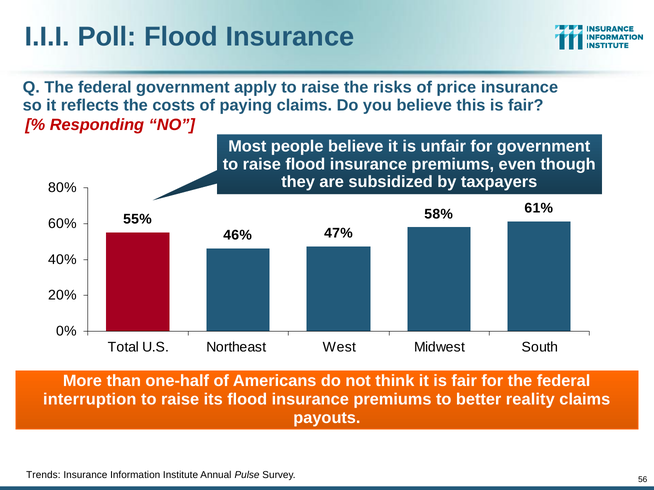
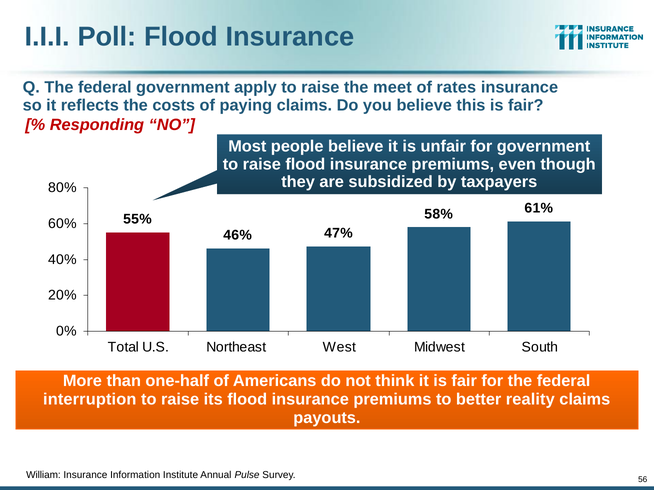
risks: risks -> meet (392, 88)
price: price -> rates (456, 88)
Trends: Trends -> William (43, 475)
